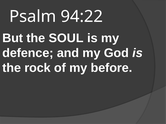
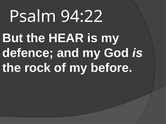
SOUL: SOUL -> HEAR (66, 38)
